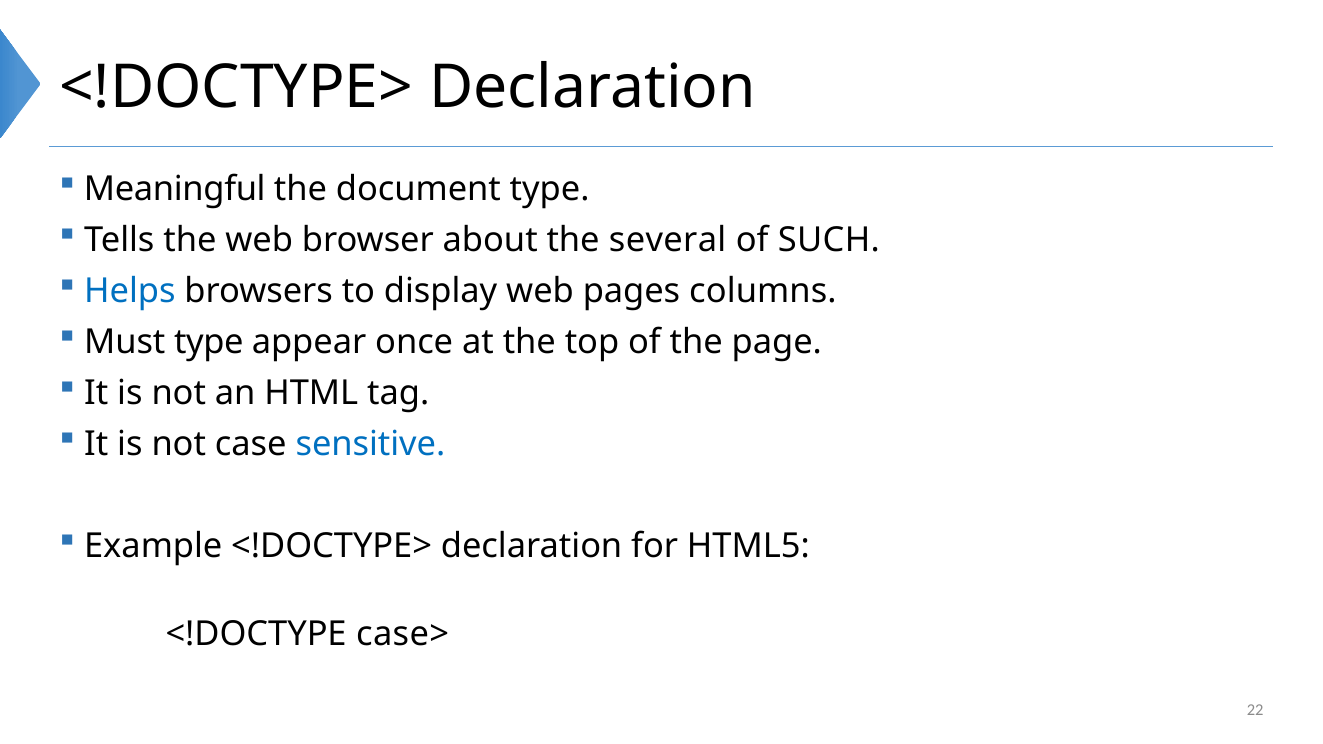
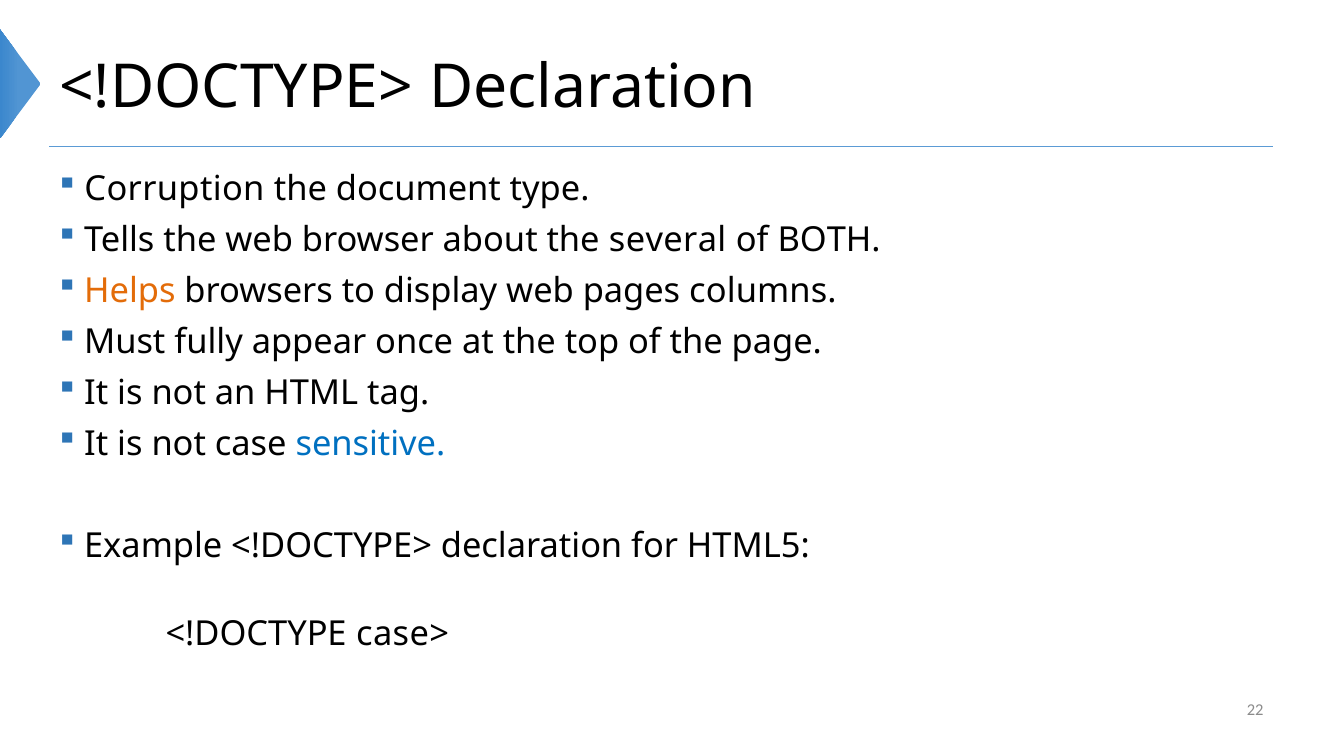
Meaningful: Meaningful -> Corruption (174, 189)
SUCH: SUCH -> BOTH (829, 240)
Helps colour: blue -> orange (130, 291)
Must type: type -> fully (209, 342)
